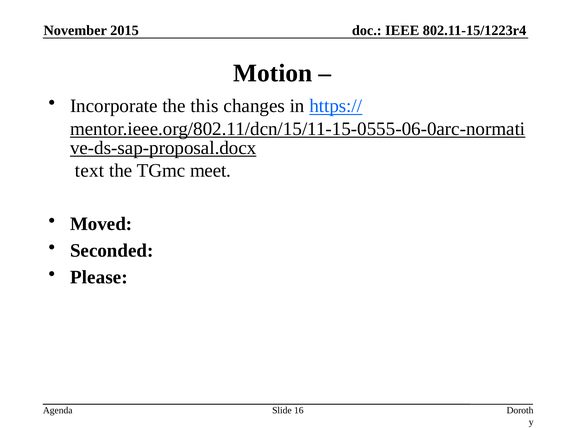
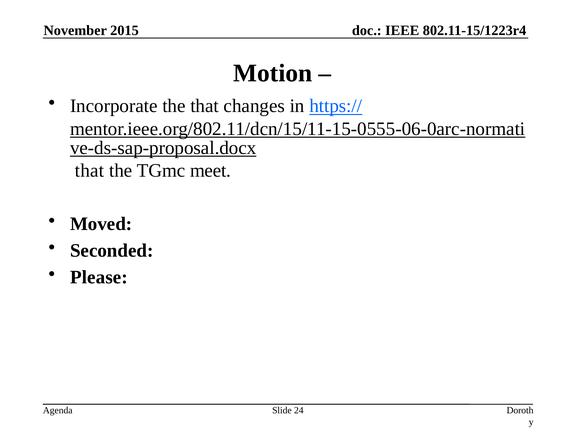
the this: this -> that (205, 106)
text: text -> that (89, 171)
16: 16 -> 24 (299, 411)
